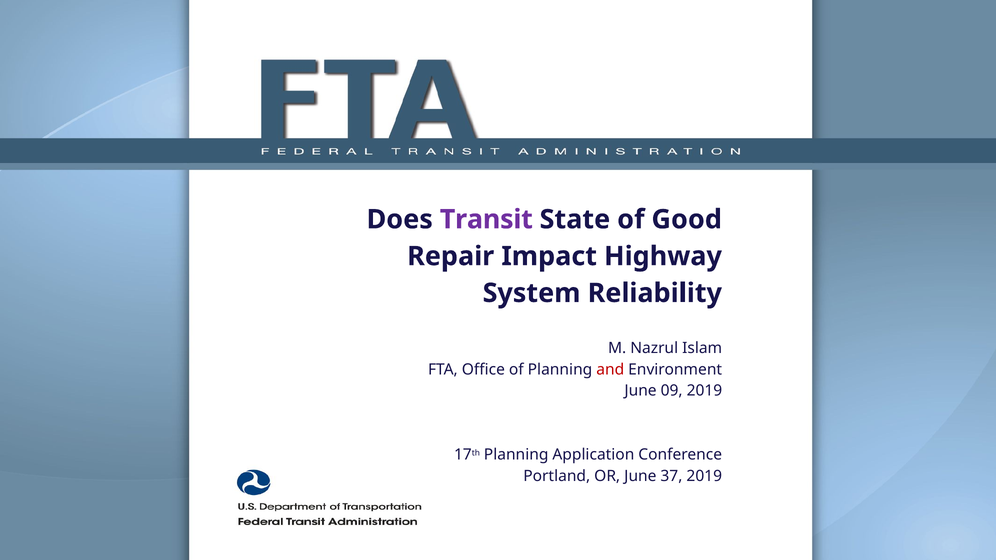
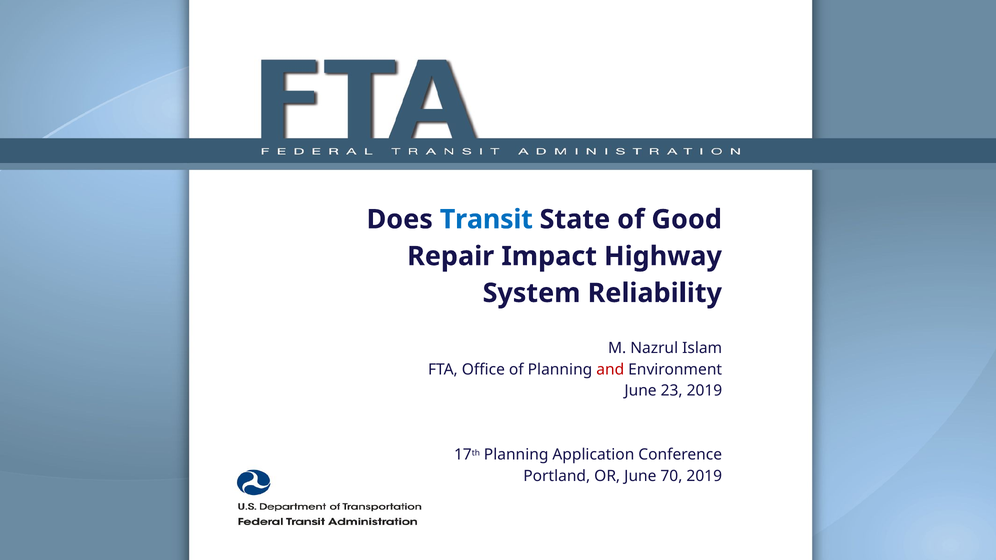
Transit colour: purple -> blue (486, 220)
09: 09 -> 23 (672, 391)
37: 37 -> 70 (671, 476)
